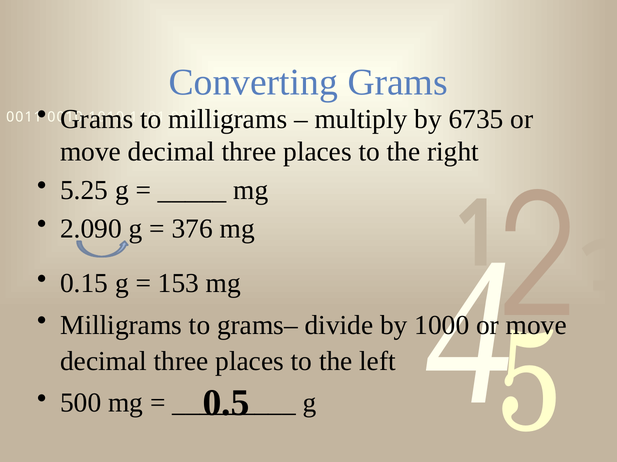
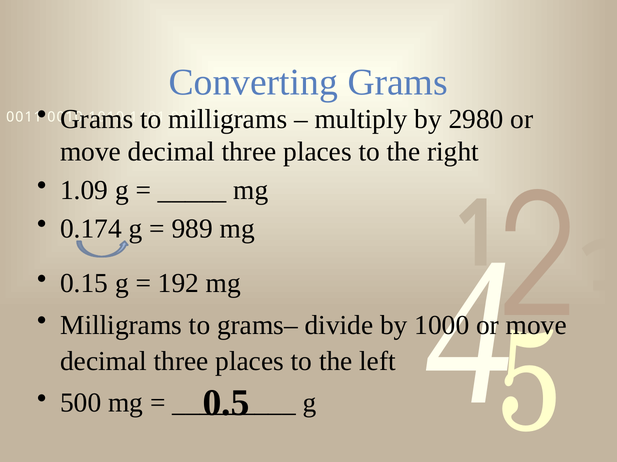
6735: 6735 -> 2980 (476, 119)
5.25: 5.25 -> 1.09 (84, 191)
2.090: 2.090 -> 0.174 (91, 229)
376: 376 -> 989 (192, 229)
153: 153 -> 192 (179, 284)
